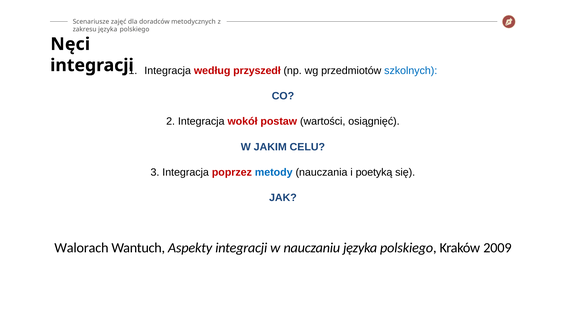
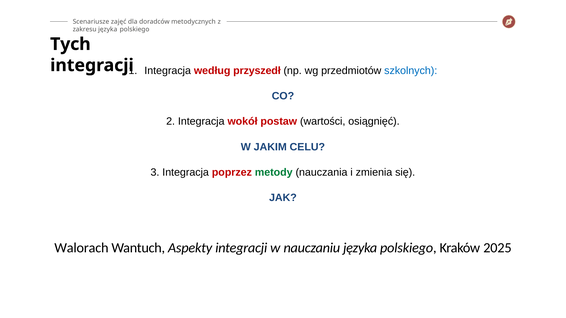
Nęci: Nęci -> Tych (70, 44)
metody colour: blue -> green (274, 173)
poetyką: poetyką -> zmienia (374, 173)
2009: 2009 -> 2025 (497, 248)
